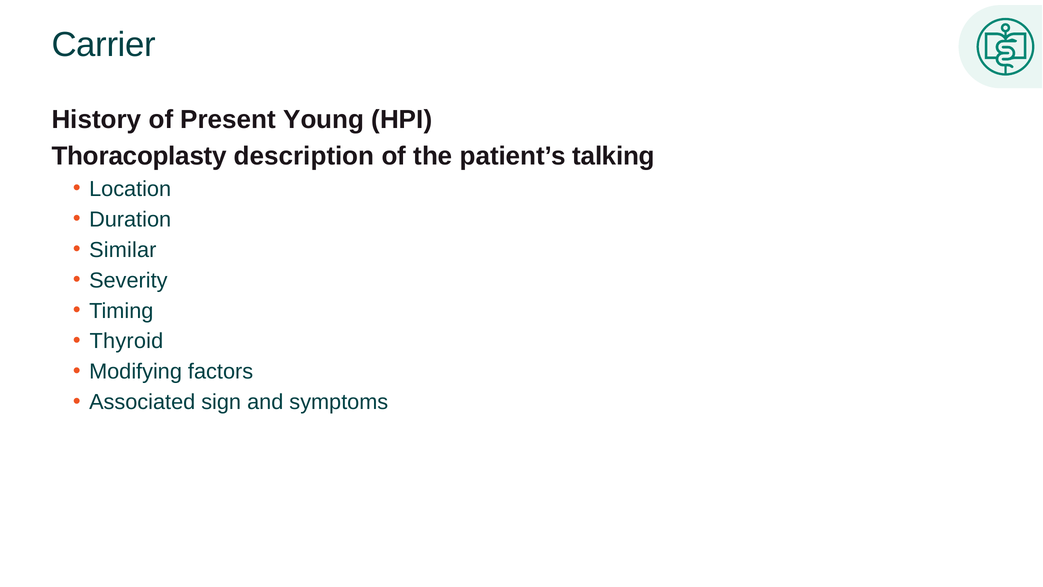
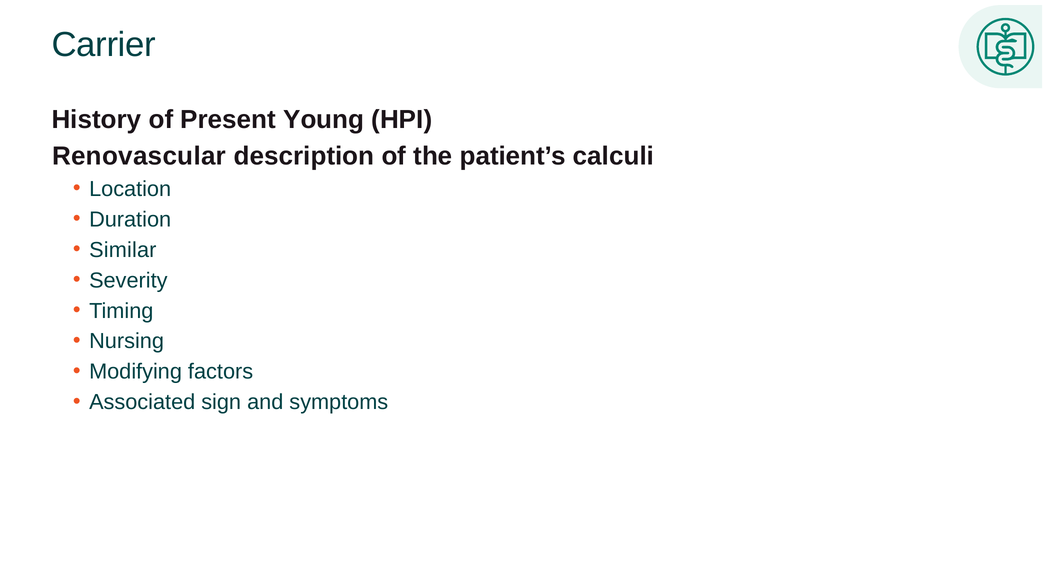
Thoracoplasty: Thoracoplasty -> Renovascular (139, 156)
talking: talking -> calculi (613, 156)
Thyroid: Thyroid -> Nursing (127, 341)
